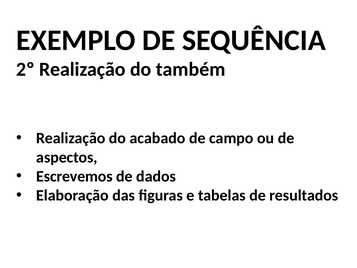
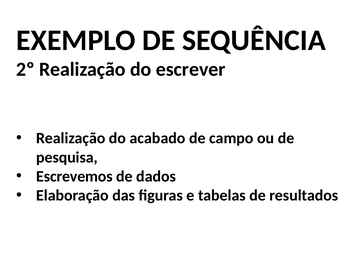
também: também -> escrever (191, 69)
aspectos: aspectos -> pesquisa (67, 157)
